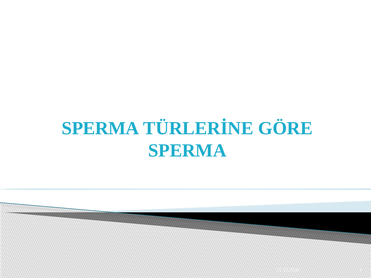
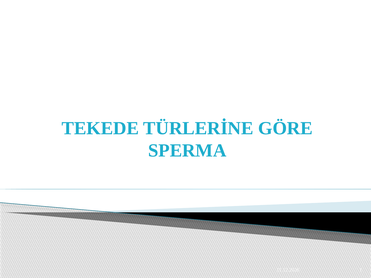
SPERMA: SPERMA -> TEKEDE (100, 128)
